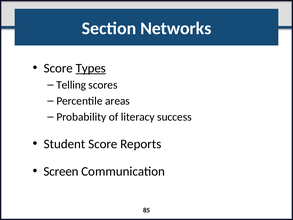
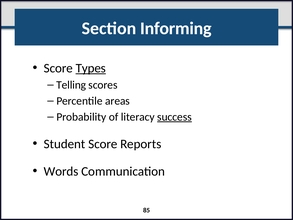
Networks: Networks -> Informing (176, 28)
success underline: none -> present (174, 117)
Screen: Screen -> Words (61, 171)
